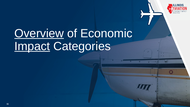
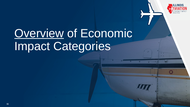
Impact underline: present -> none (32, 46)
